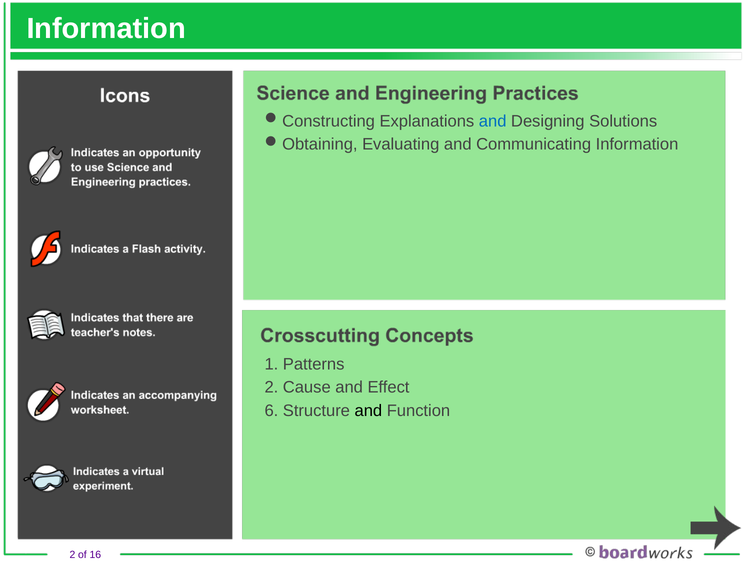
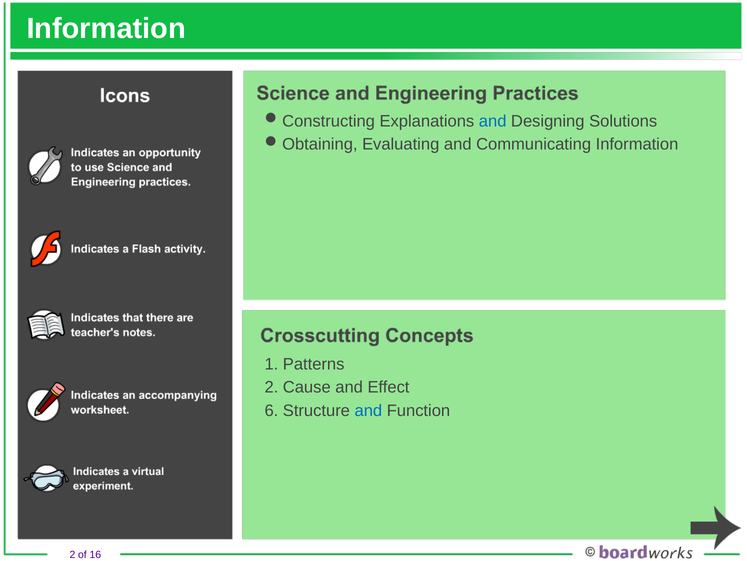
and colour: black -> blue (368, 410)
